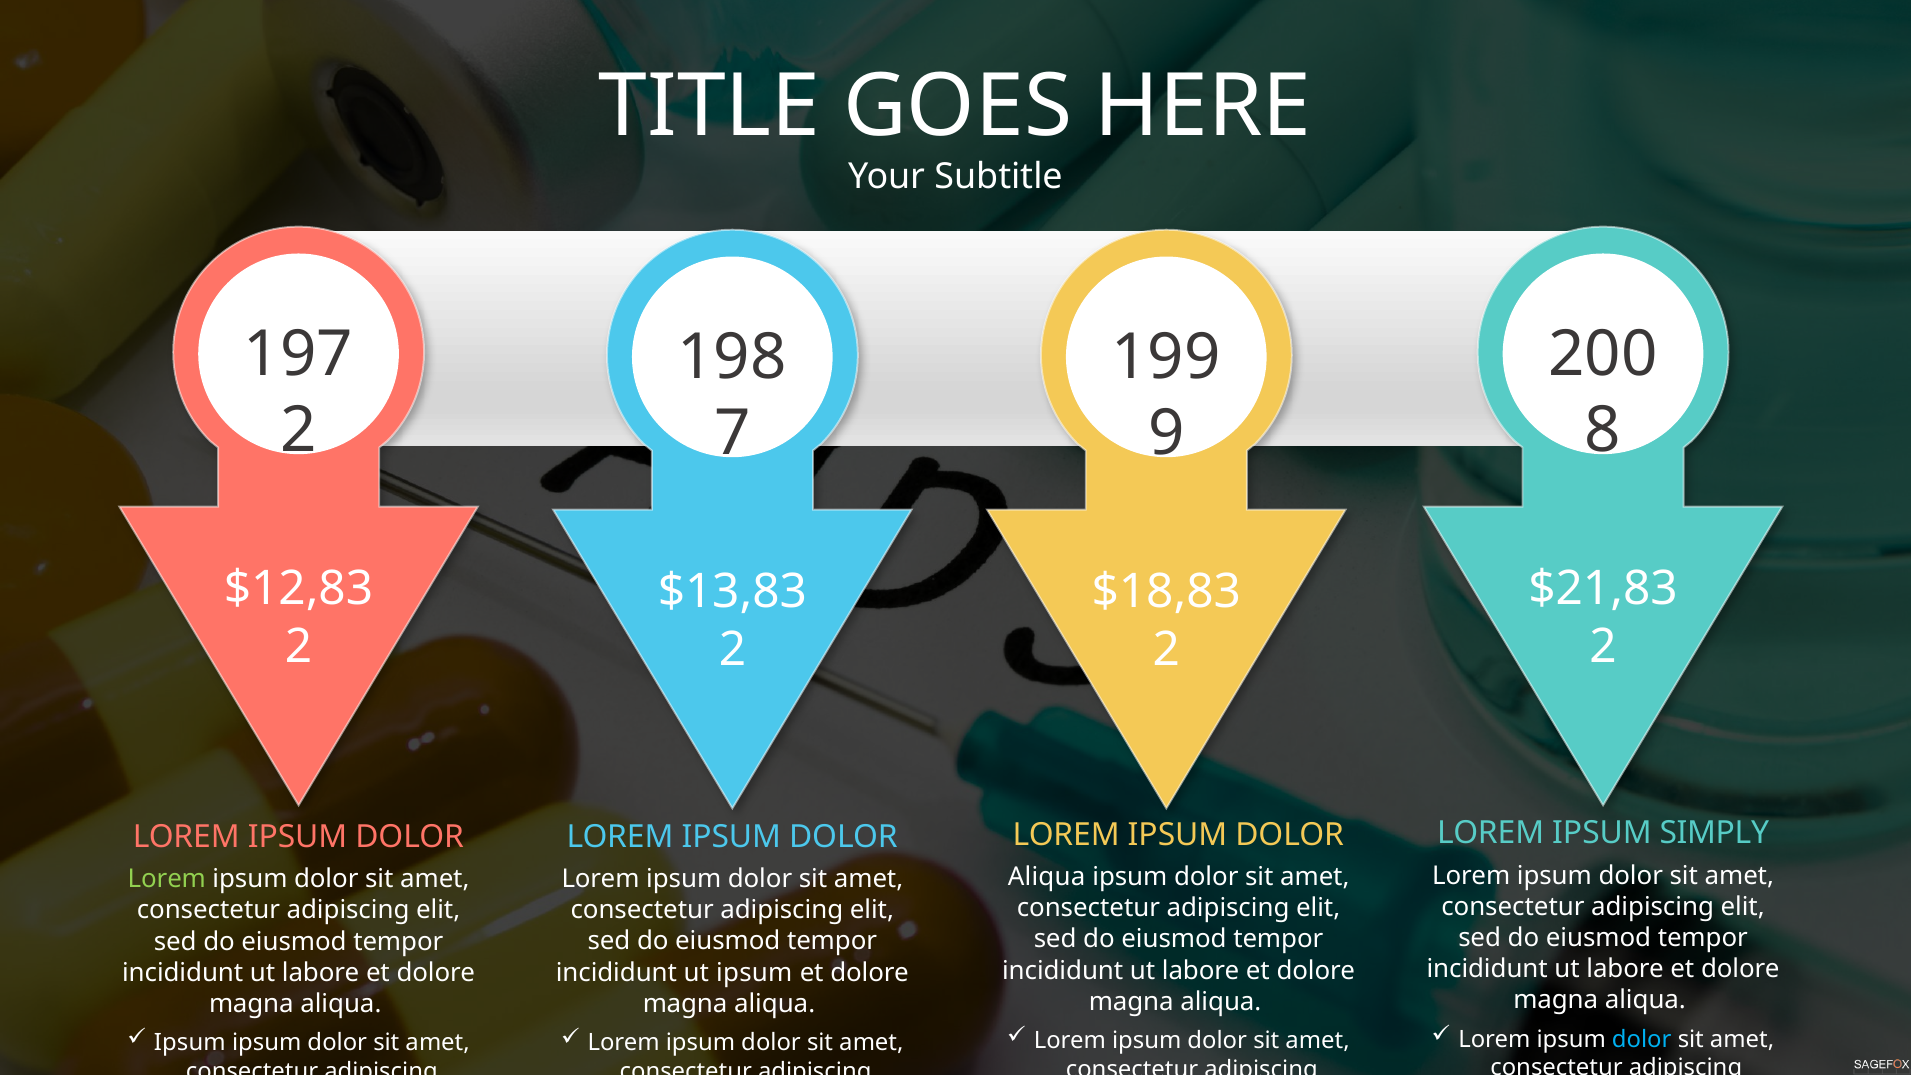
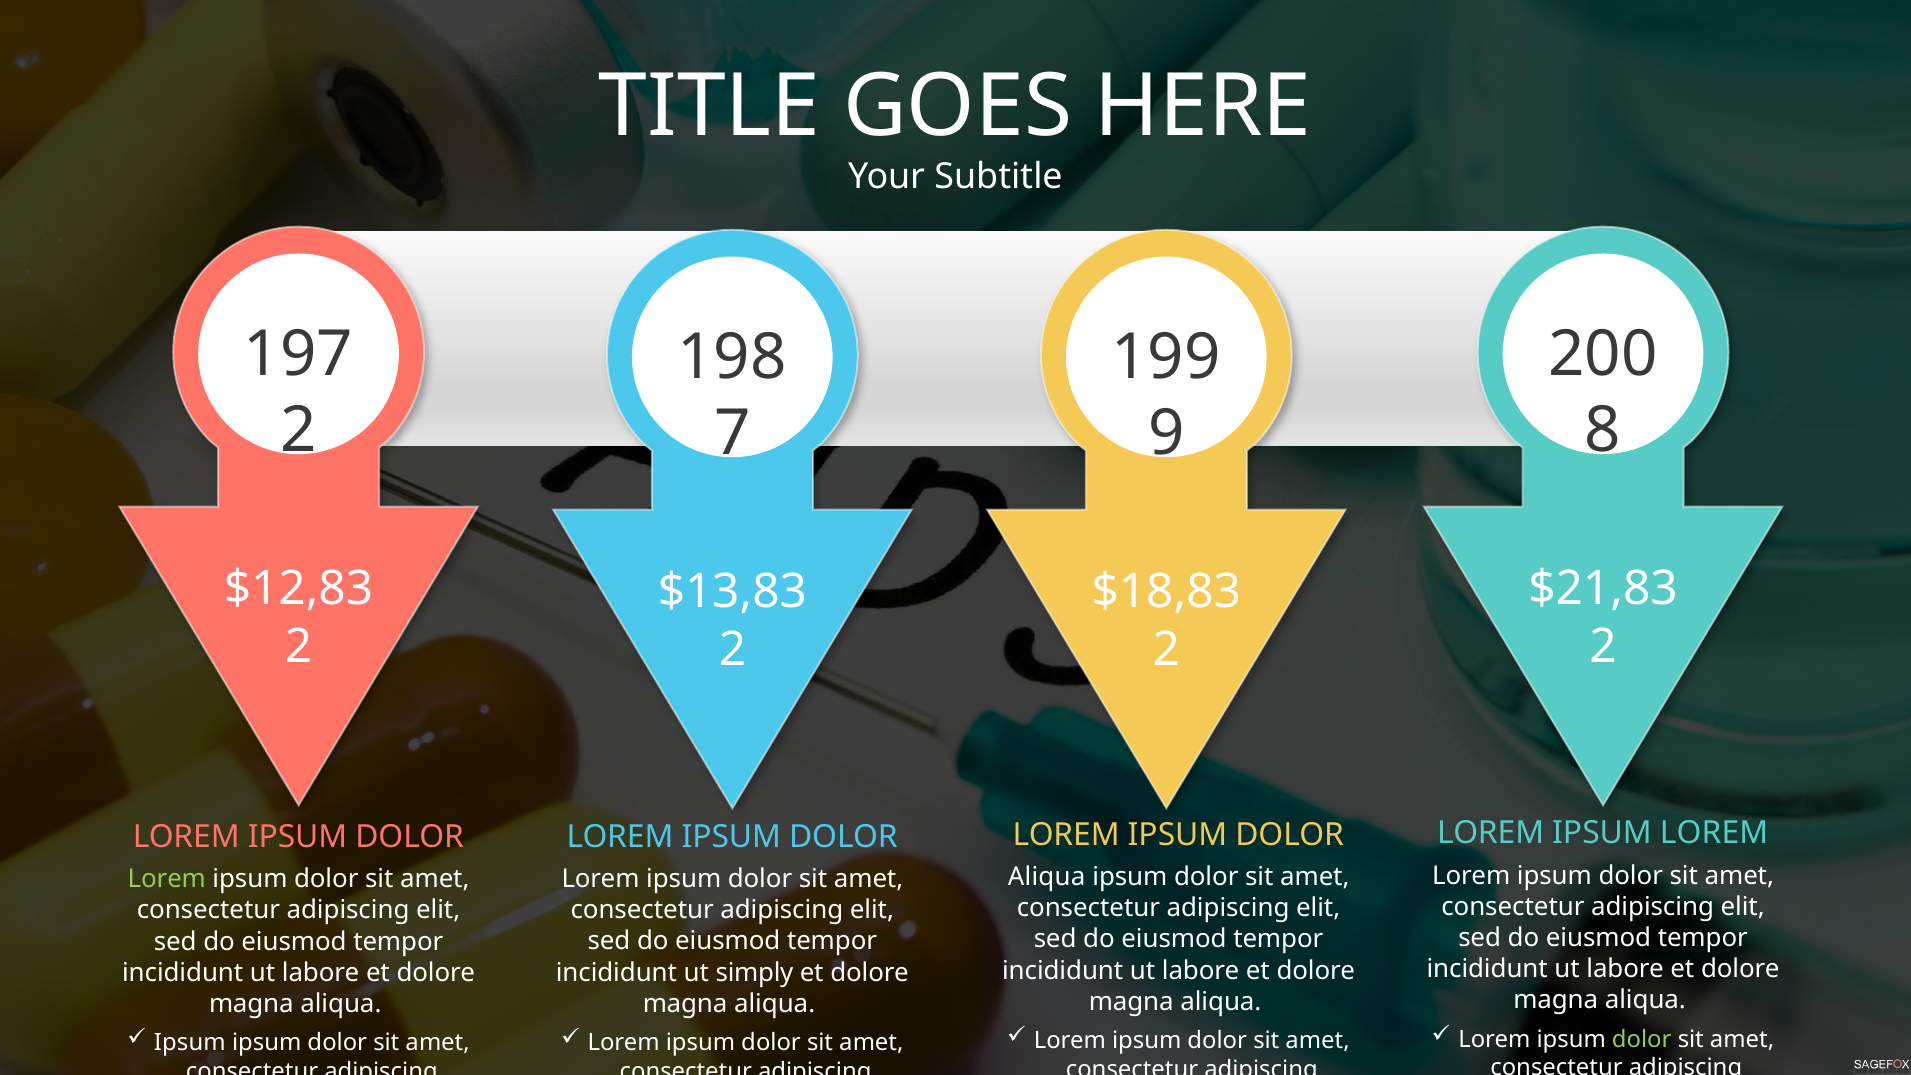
IPSUM SIMPLY: SIMPLY -> LOREM (1714, 833)
ut ipsum: ipsum -> simply (755, 972)
dolor colour: light blue -> light green (1642, 1039)
